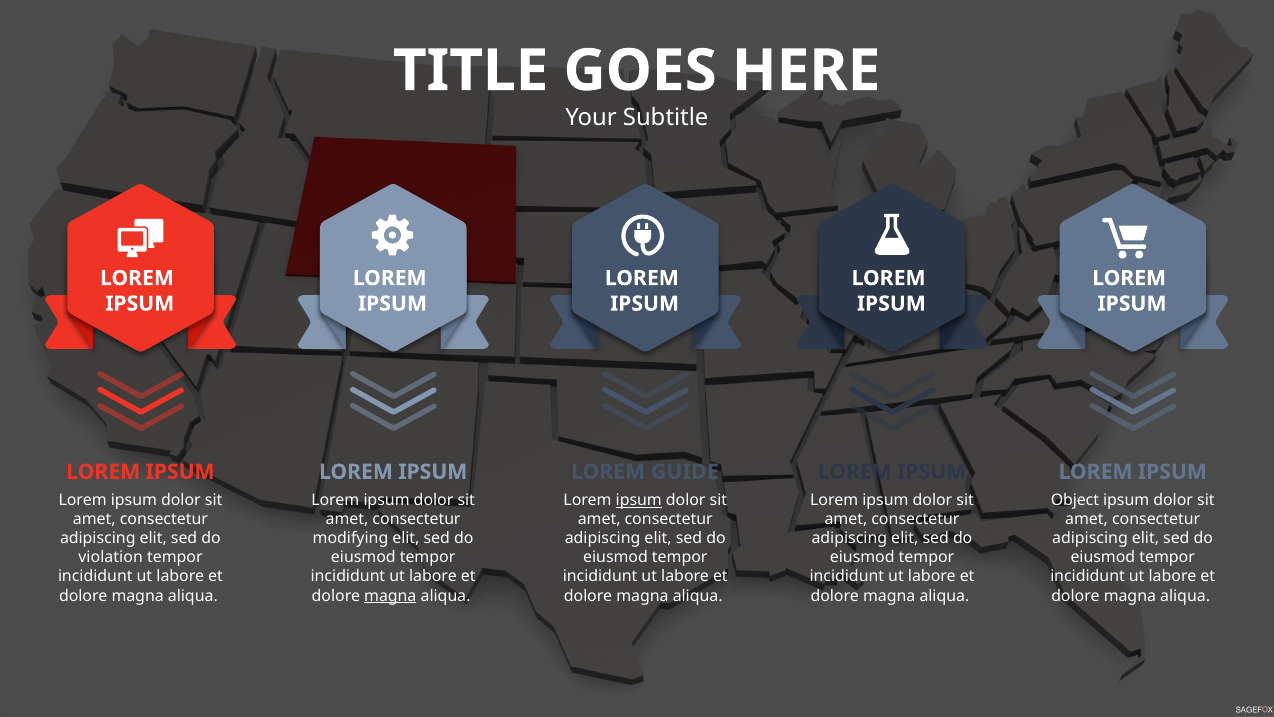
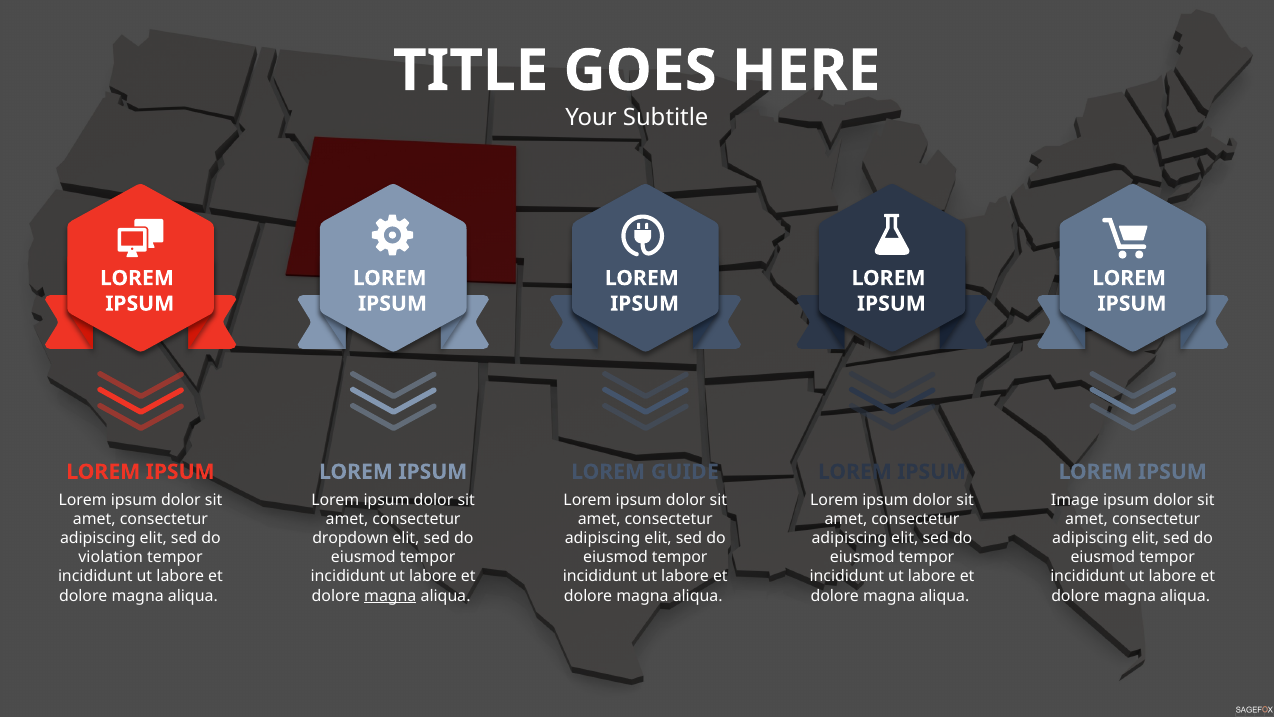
ipsum underline: present -> none (639, 500)
Object: Object -> Image (1075, 500)
modifying: modifying -> dropdown (351, 538)
